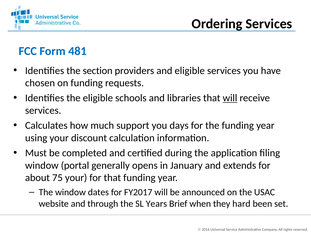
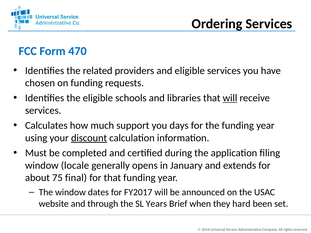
481: 481 -> 470 (77, 51)
section: section -> related (98, 71)
discount underline: none -> present (89, 138)
portal: portal -> locale (75, 166)
75 your: your -> final (76, 178)
